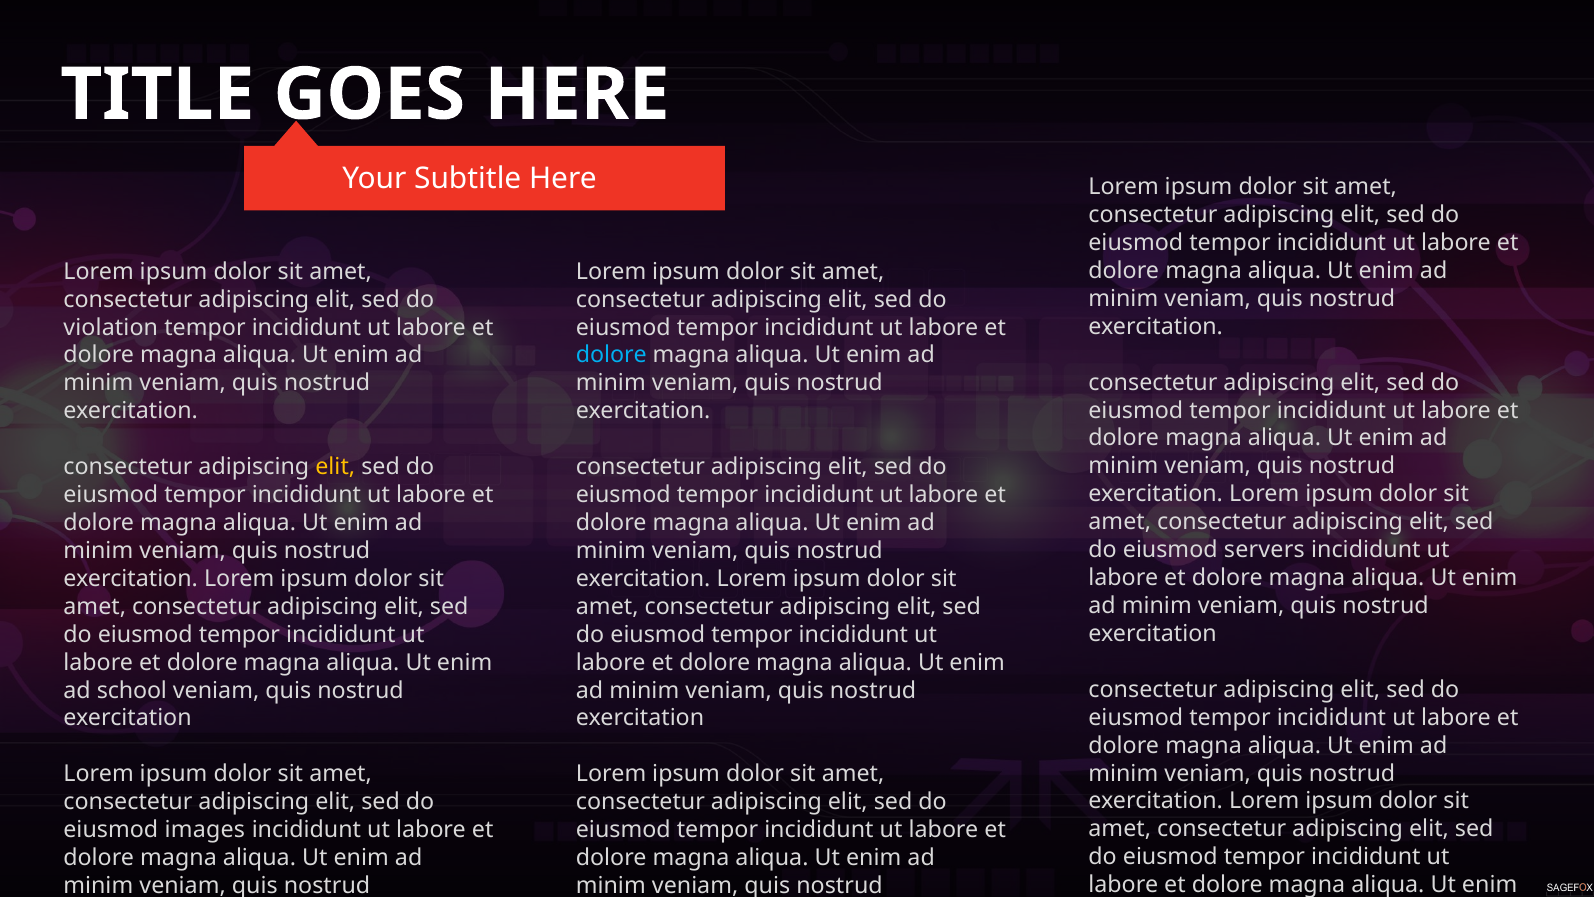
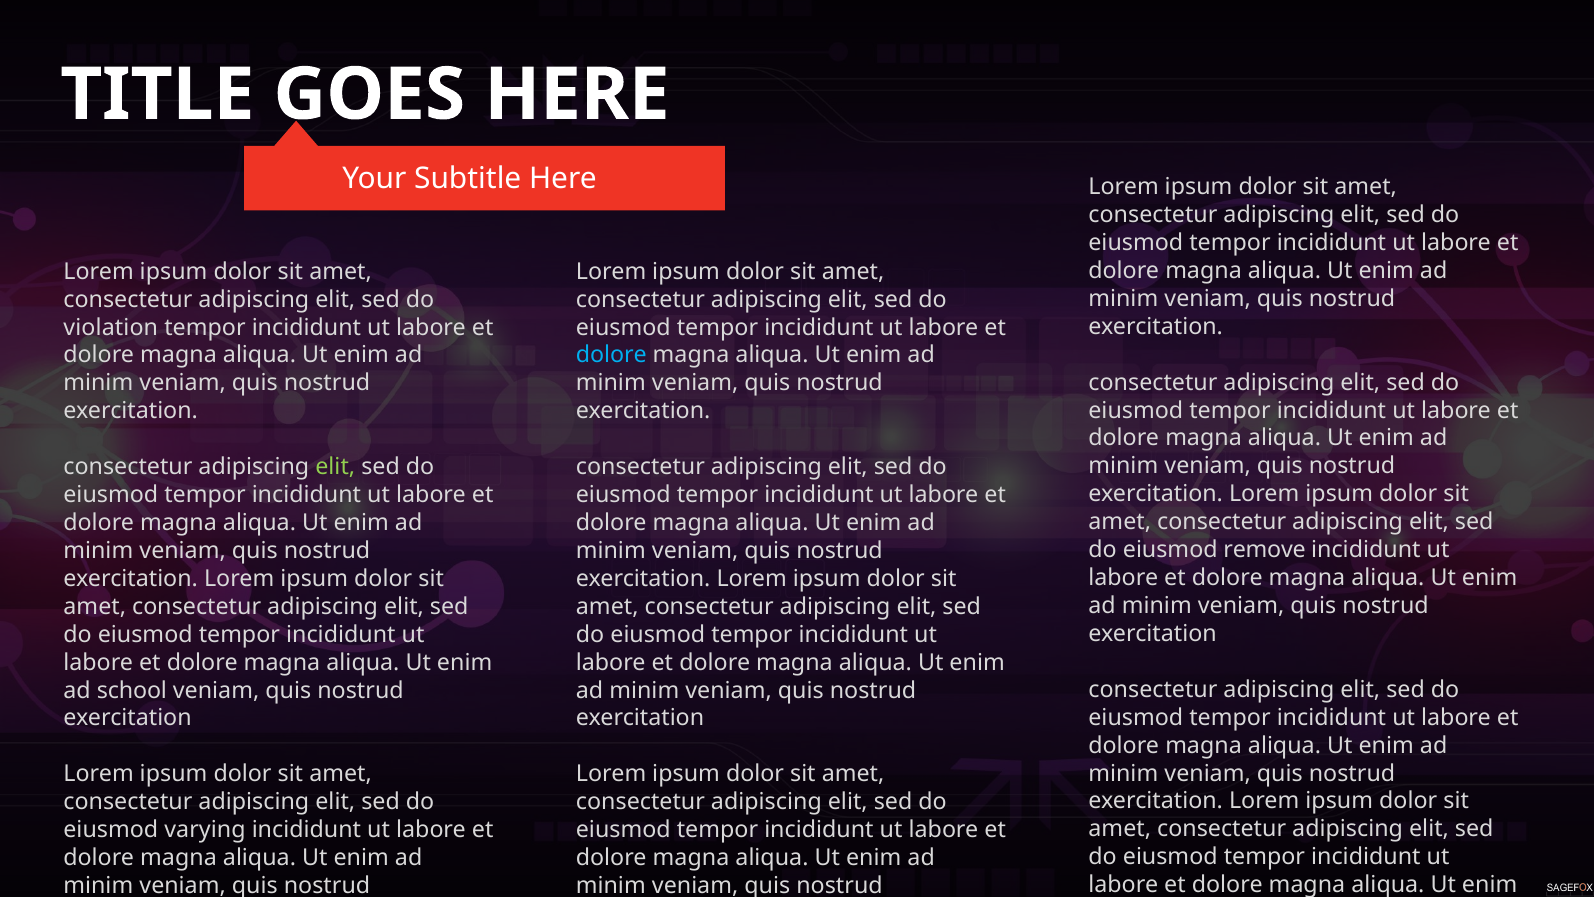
elit colour: yellow -> light green (335, 467)
servers: servers -> remove (1265, 550)
images: images -> varying (205, 830)
